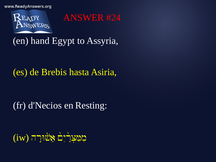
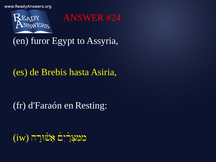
hand: hand -> furor (40, 41)
d'Necios: d'Necios -> d'Faraón (45, 105)
